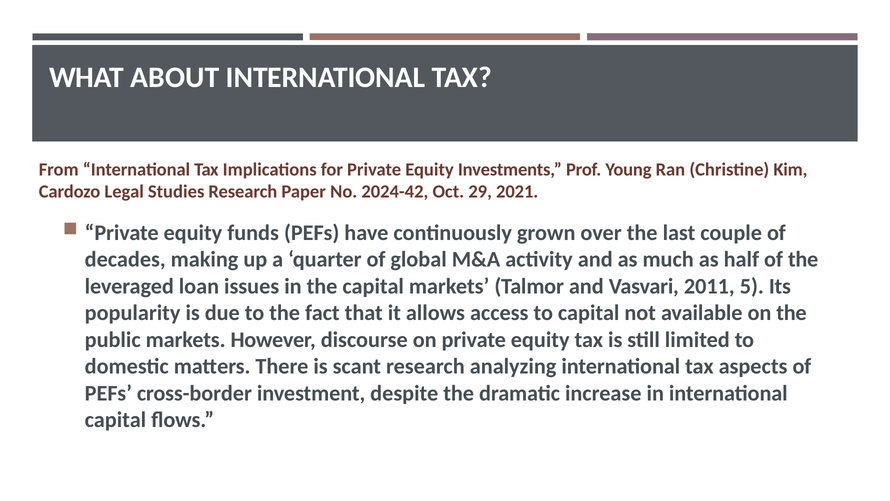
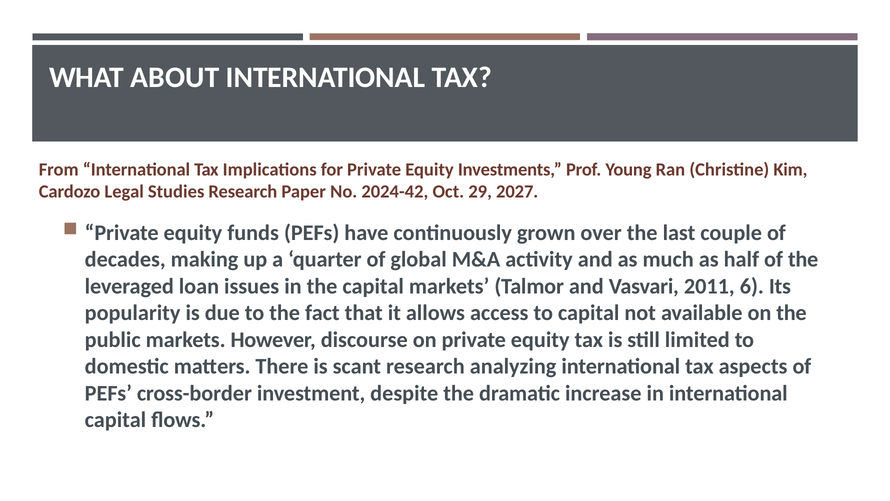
2021: 2021 -> 2027 (517, 192)
5: 5 -> 6 (752, 286)
